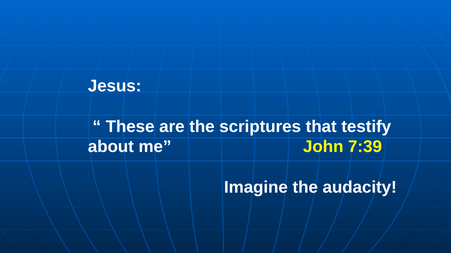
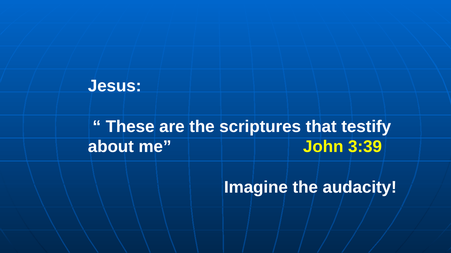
7:39: 7:39 -> 3:39 (365, 147)
